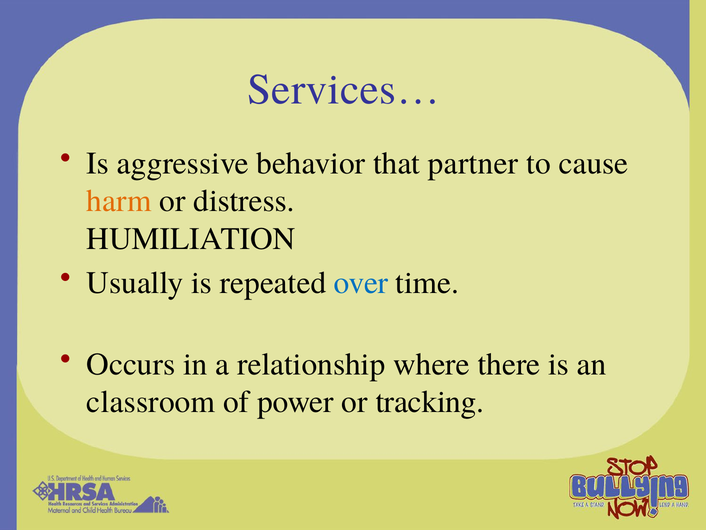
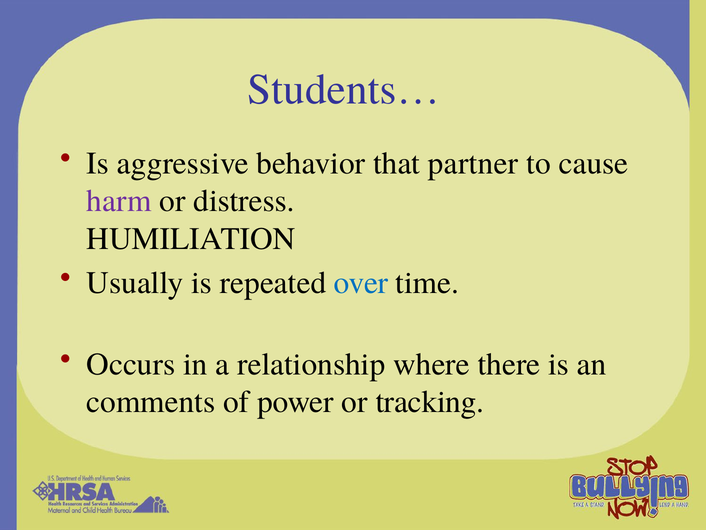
Services…: Services… -> Students… (344, 89)
harm colour: orange -> purple (119, 201)
classroom: classroom -> comments (151, 402)
